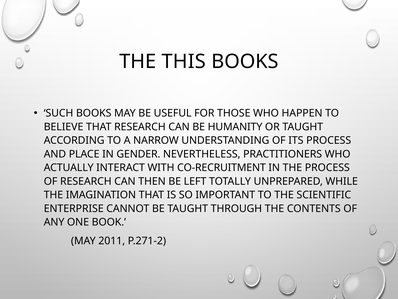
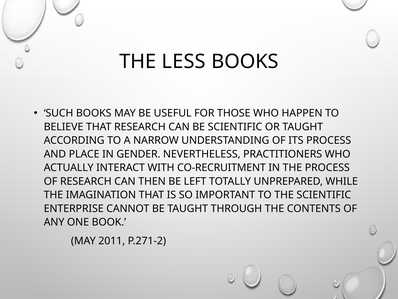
THIS: THIS -> LESS (184, 62)
BE HUMANITY: HUMANITY -> SCIENTIFIC (235, 127)
